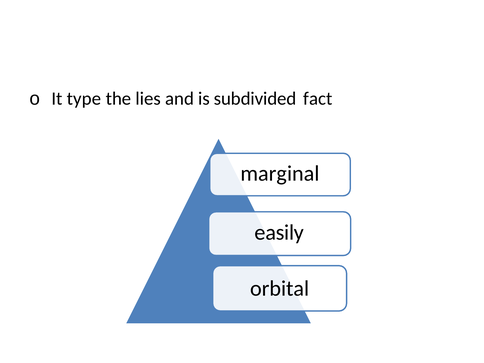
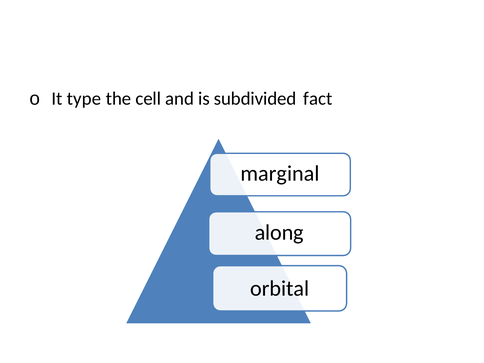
lies: lies -> cell (148, 98)
easily: easily -> along (279, 233)
